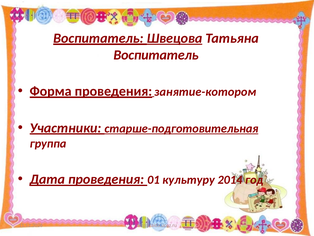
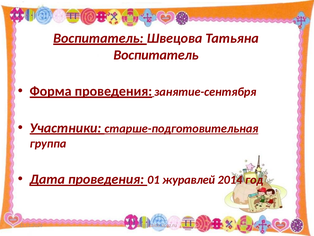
Швецова underline: present -> none (174, 38)
занятие-котором: занятие-котором -> занятие-сентября (205, 92)
культуру: культуру -> журавлей (189, 180)
